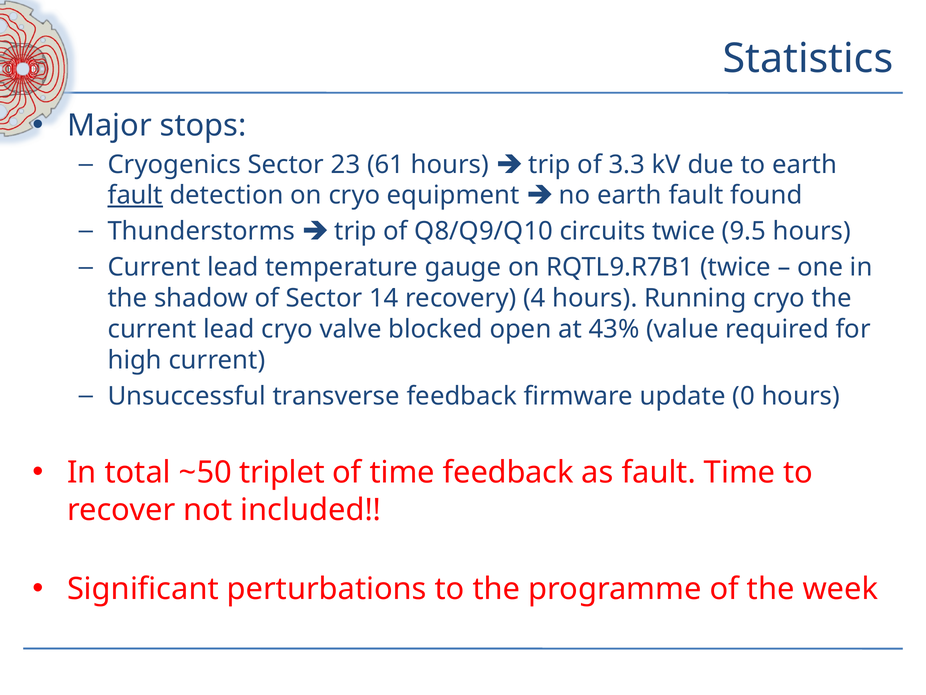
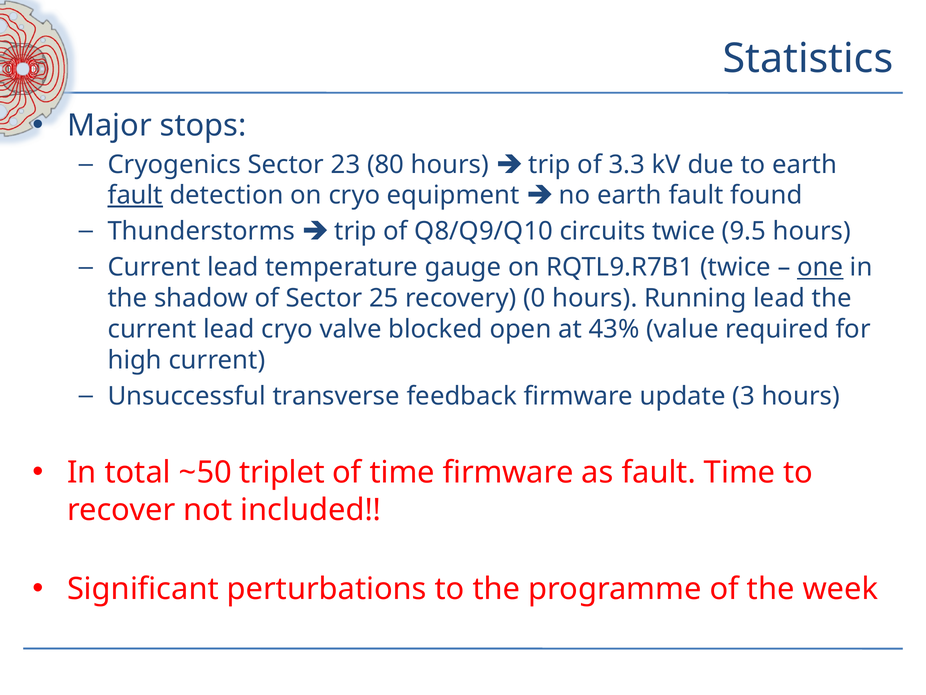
61: 61 -> 80 (386, 164)
one underline: none -> present (820, 267)
14: 14 -> 25 (384, 298)
4: 4 -> 0 (534, 298)
Running cryo: cryo -> lead (779, 298)
0: 0 -> 3 (744, 396)
time feedback: feedback -> firmware (508, 472)
